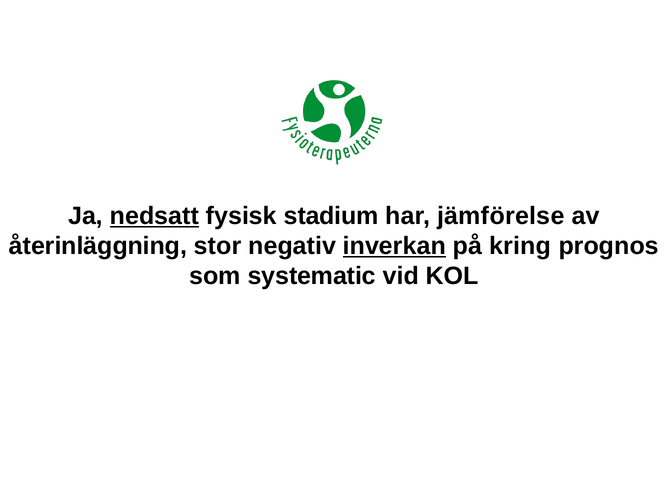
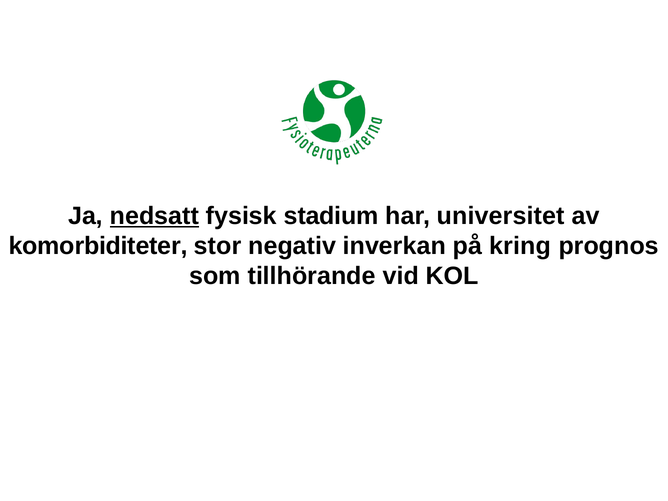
jämförelse: jämförelse -> universitet (501, 216)
återinläggning: återinläggning -> komorbiditeter (98, 246)
inverkan underline: present -> none (394, 246)
systematic: systematic -> tillhörande (312, 276)
